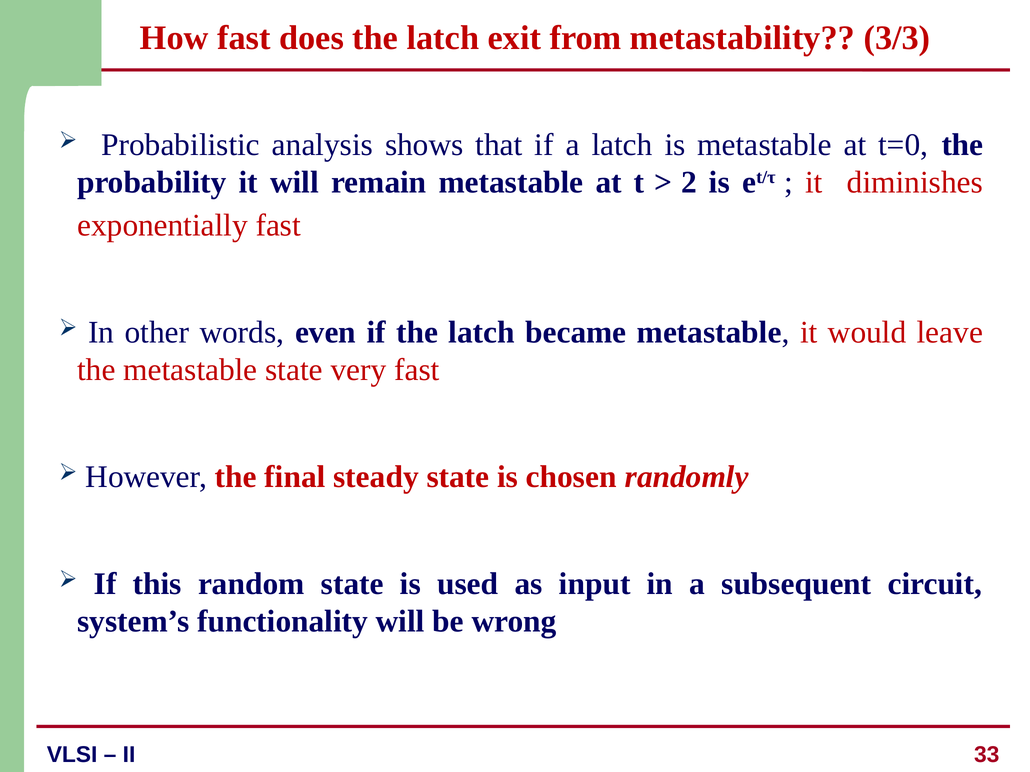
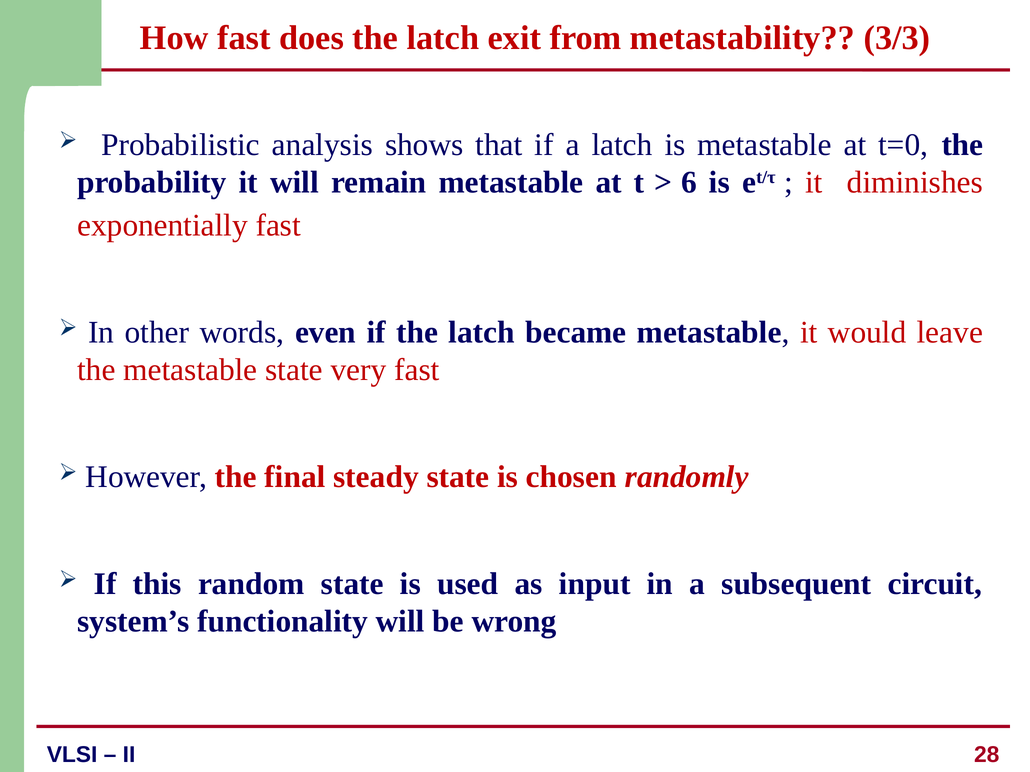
2: 2 -> 6 (689, 183)
33: 33 -> 28 (987, 755)
